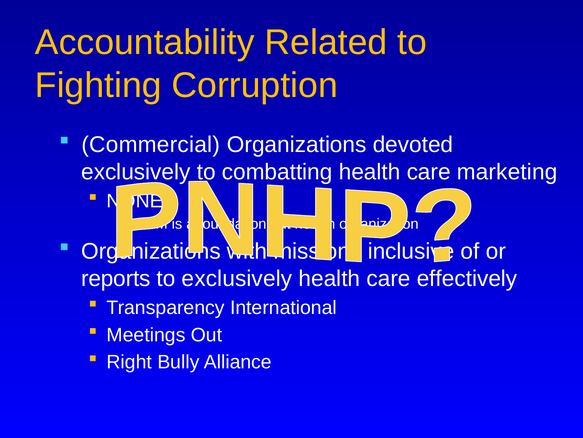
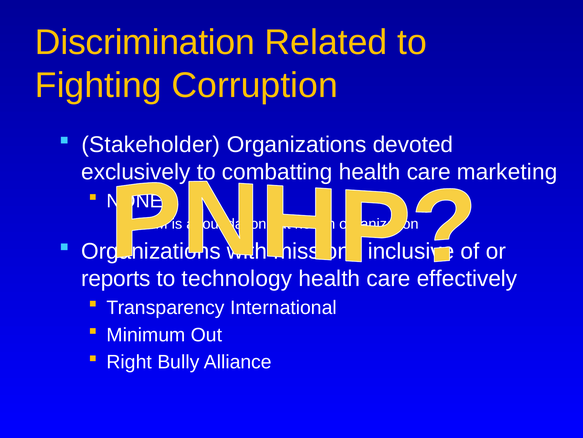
Accountability: Accountability -> Discrimination (145, 42)
Commercial: Commercial -> Stakeholder (151, 144)
to exclusively: exclusively -> technology (237, 278)
Meetings: Meetings -> Minimum (146, 334)
